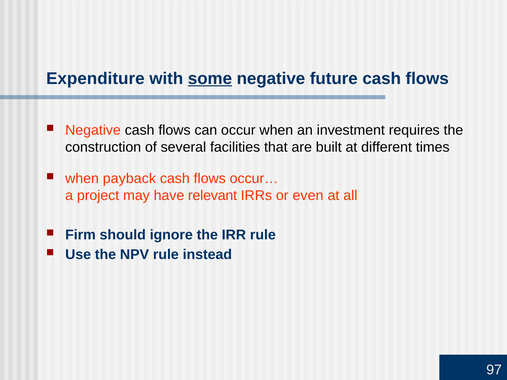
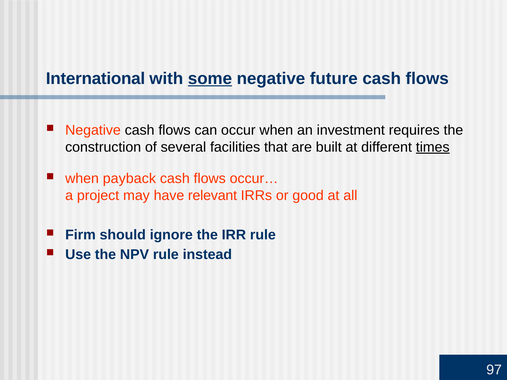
Expenditure: Expenditure -> International (96, 79)
times underline: none -> present (433, 147)
even: even -> good (308, 196)
